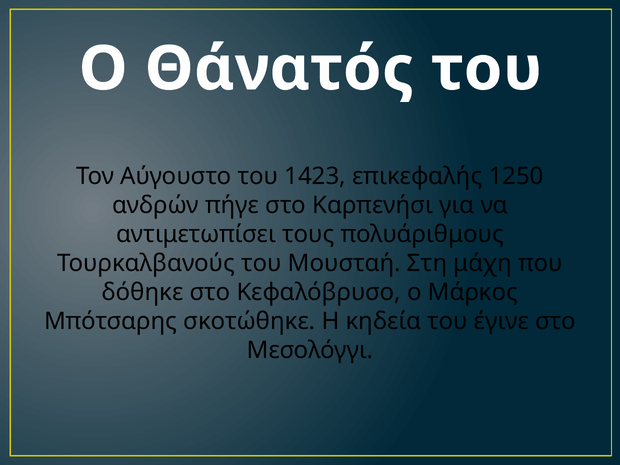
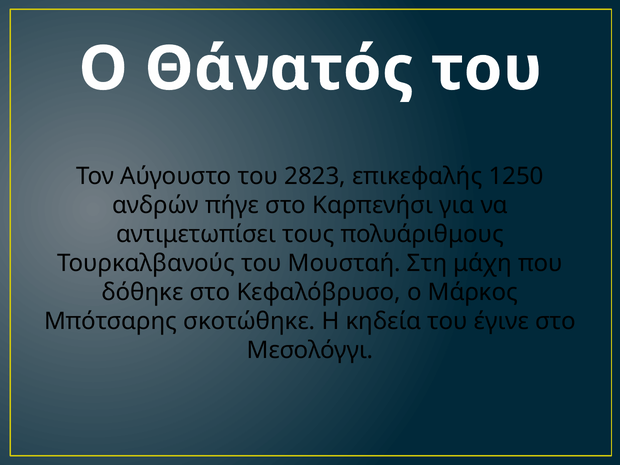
1423: 1423 -> 2823 (315, 176)
